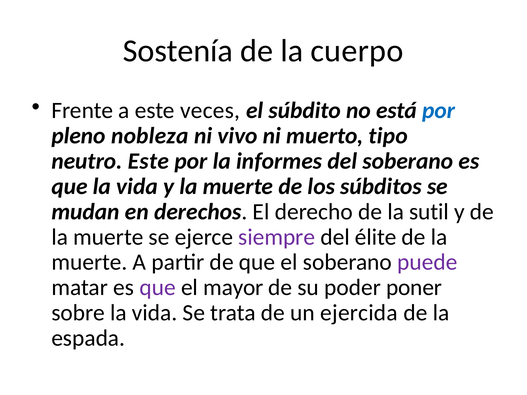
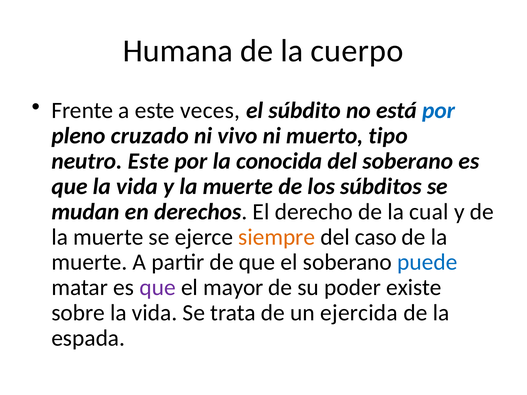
Sostenía: Sostenía -> Humana (178, 51)
nobleza: nobleza -> cruzado (150, 136)
informes: informes -> conocida (279, 161)
sutil: sutil -> cual (429, 212)
siempre colour: purple -> orange (277, 237)
élite: élite -> caso (376, 237)
puede colour: purple -> blue (427, 262)
poner: poner -> existe (414, 288)
